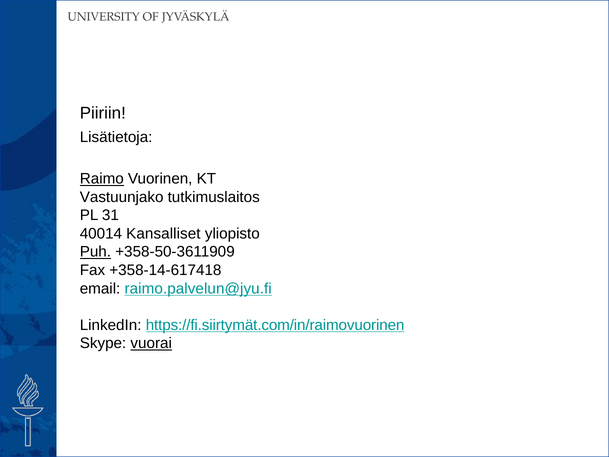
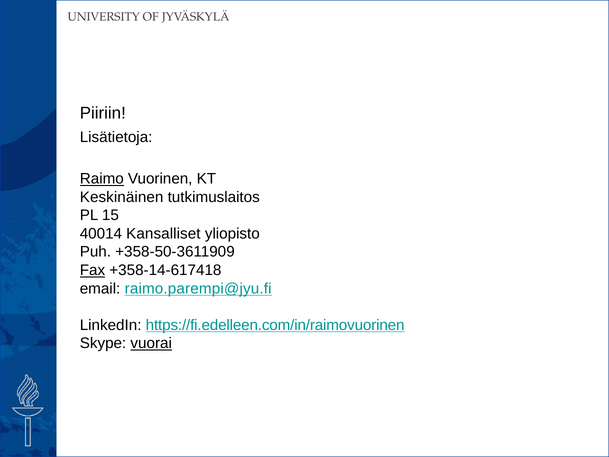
Vastuunjako: Vastuunjako -> Keskinäinen (122, 197)
31: 31 -> 15 (110, 215)
Puh underline: present -> none (95, 252)
Fax underline: none -> present (92, 270)
raimo.palvelun@jyu.fi: raimo.palvelun@jyu.fi -> raimo.parempi@jyu.fi (198, 288)
https://fi.siirtymät.com/in/raimovuorinen: https://fi.siirtymät.com/in/raimovuorinen -> https://fi.edelleen.com/in/raimovuorinen (275, 325)
